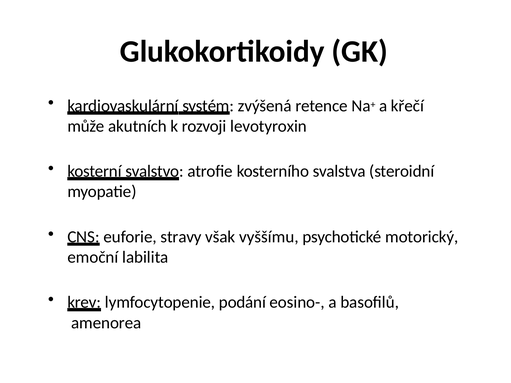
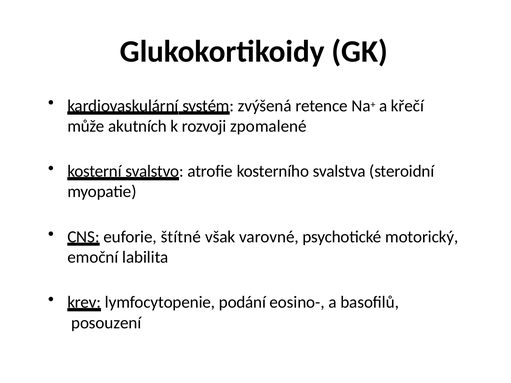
levotyroxin: levotyroxin -> zpomalené (268, 126)
stravy: stravy -> štítné (181, 237)
vyššímu: vyššímu -> varovné (269, 237)
amenorea: amenorea -> posouzení (106, 323)
